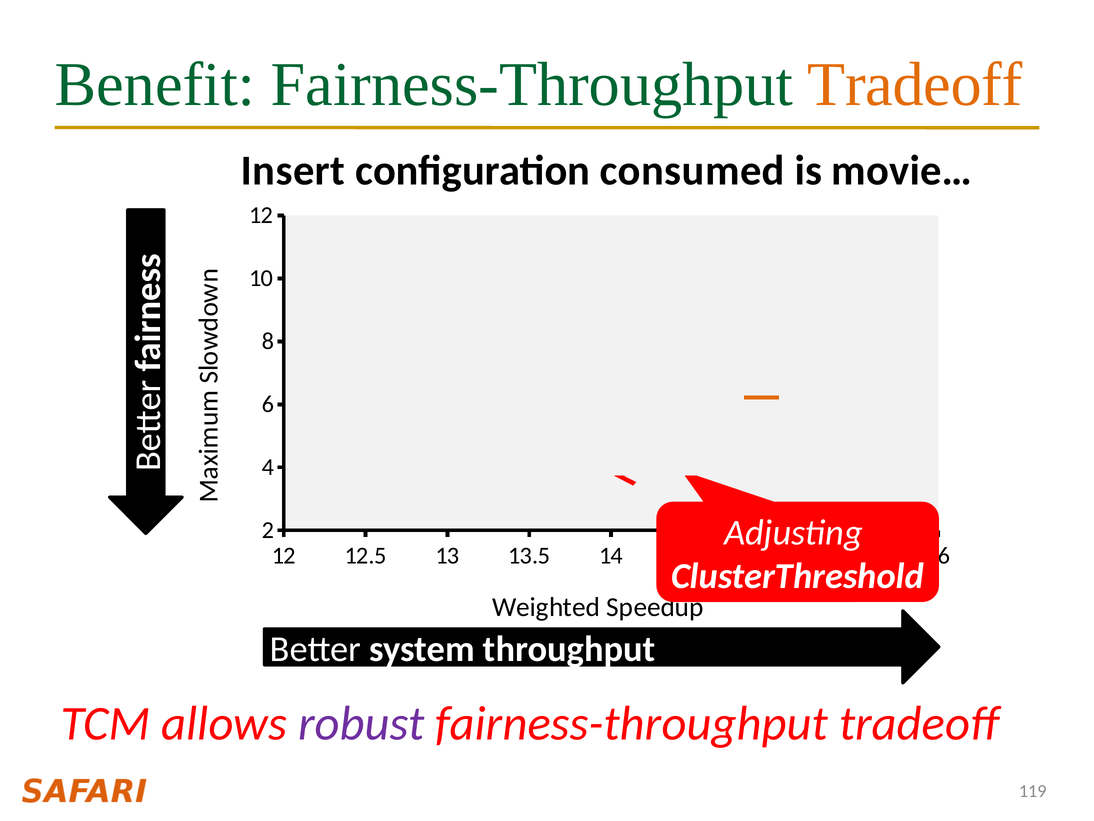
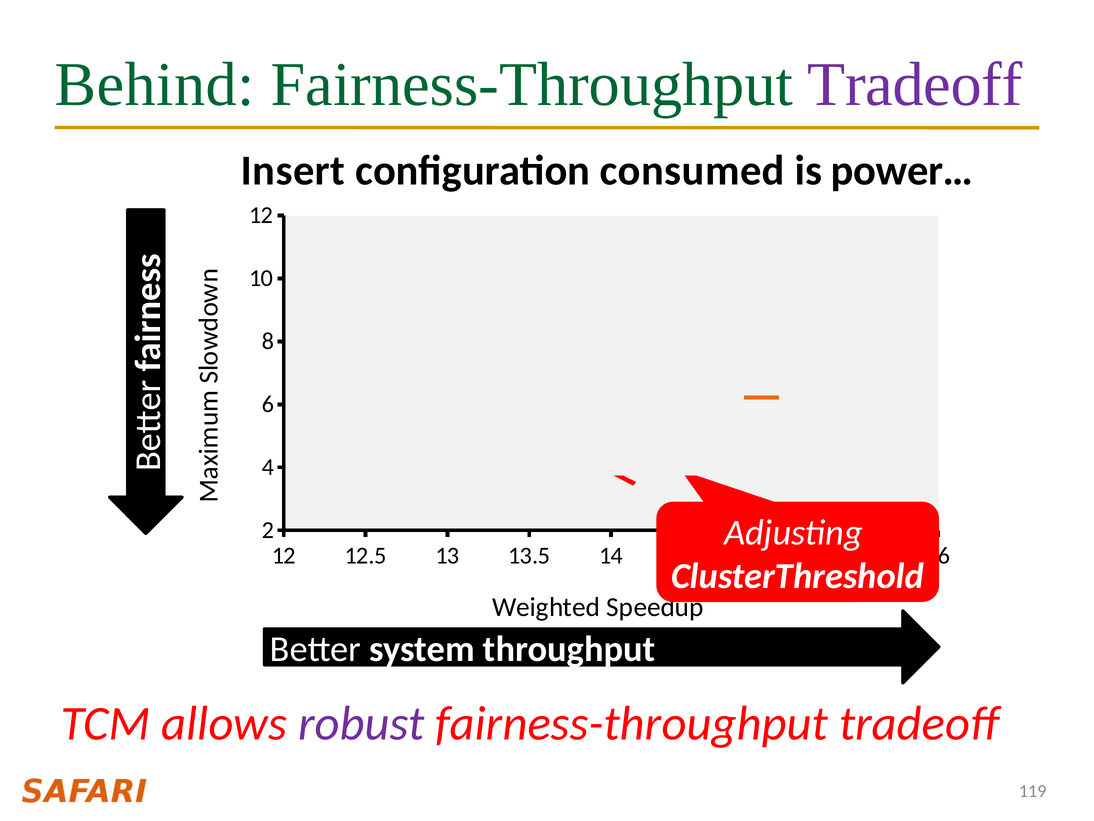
Benefit: Benefit -> Behind (155, 85)
Tradeoff colour: orange -> purple (915, 85)
movie…: movie… -> power… (902, 171)
